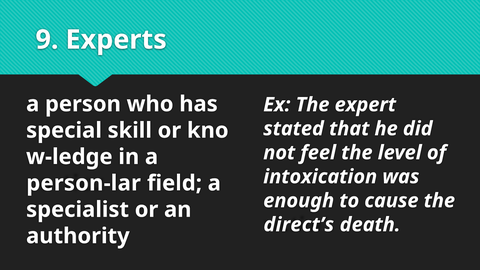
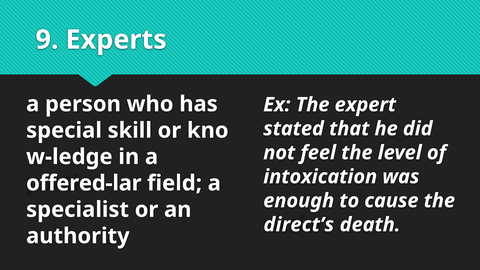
person-lar: person-lar -> offered-lar (84, 183)
